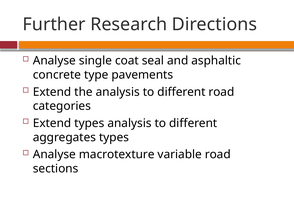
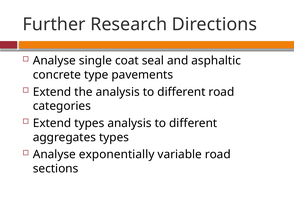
macrotexture: macrotexture -> exponentially (117, 155)
